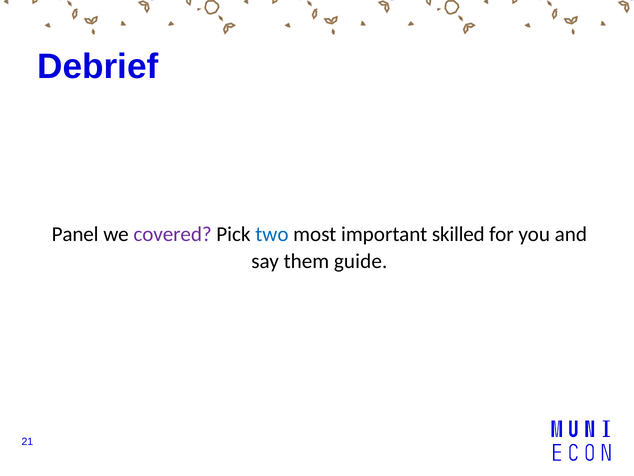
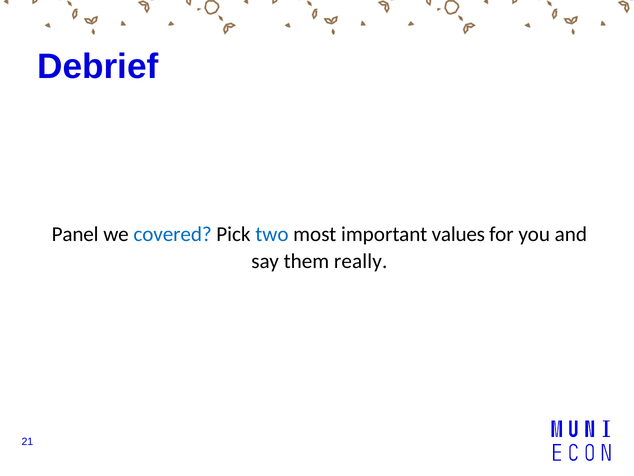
covered colour: purple -> blue (173, 234)
skilled: skilled -> values (458, 234)
guide: guide -> really (361, 261)
